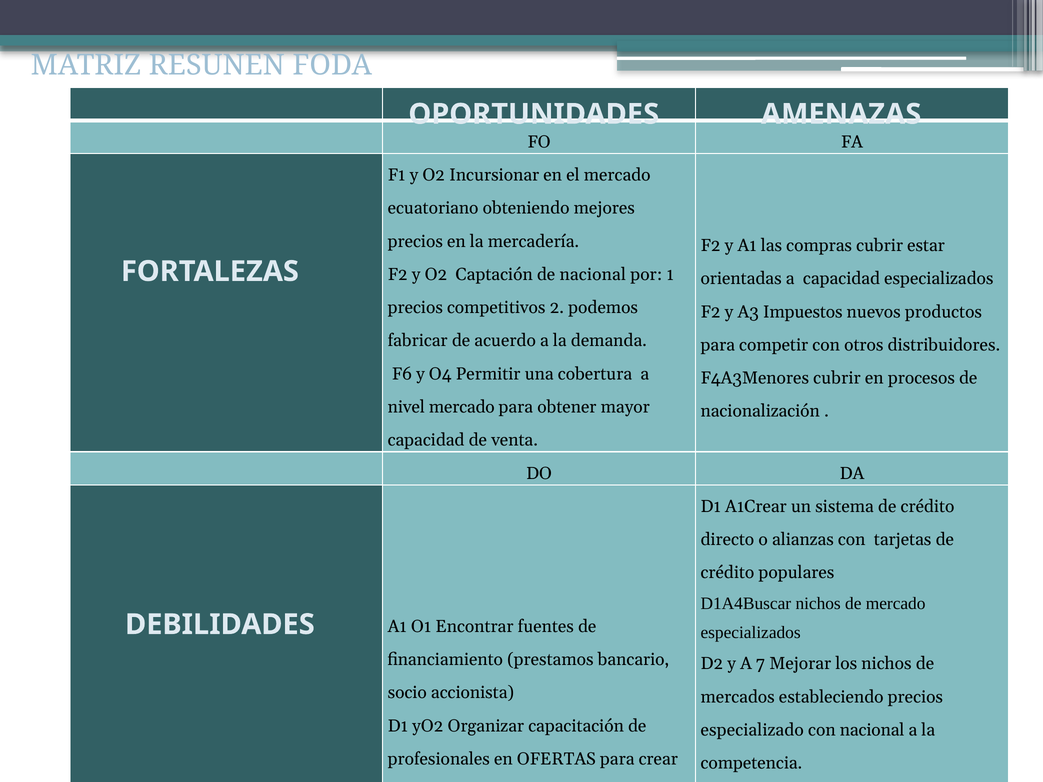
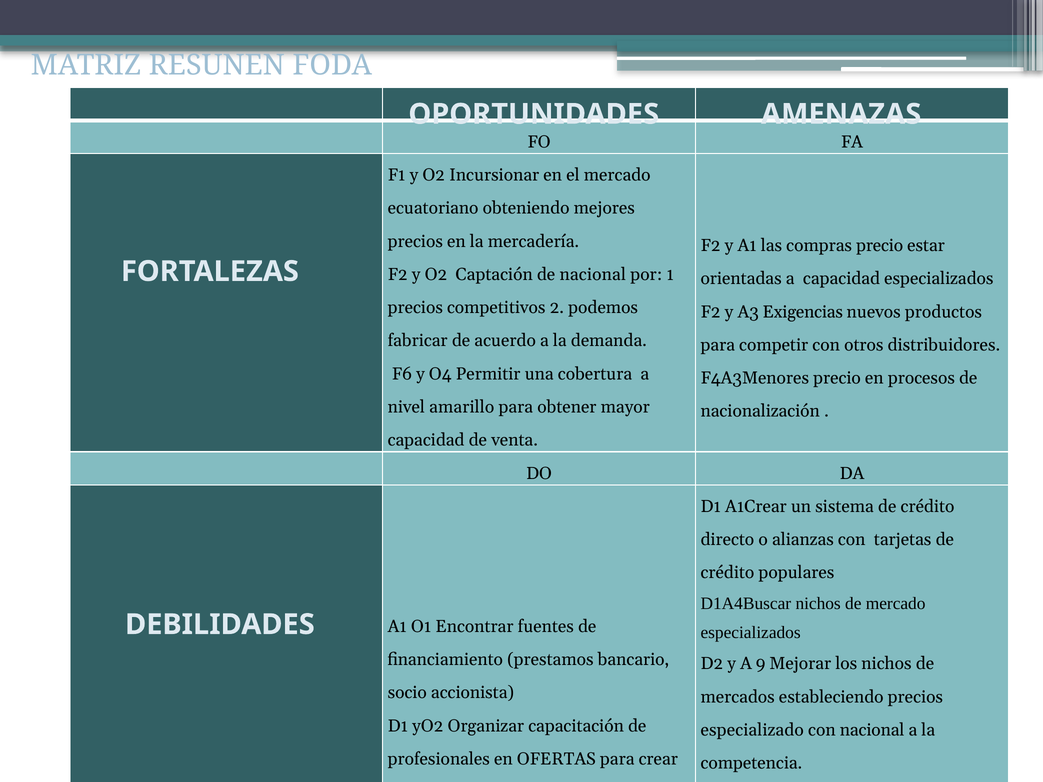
compras cubrir: cubrir -> precio (880, 246)
Impuestos: Impuestos -> Exigencias (803, 312)
F4A3Menores cubrir: cubrir -> precio (837, 378)
nivel mercado: mercado -> amarillo (462, 407)
7: 7 -> 9 (761, 664)
